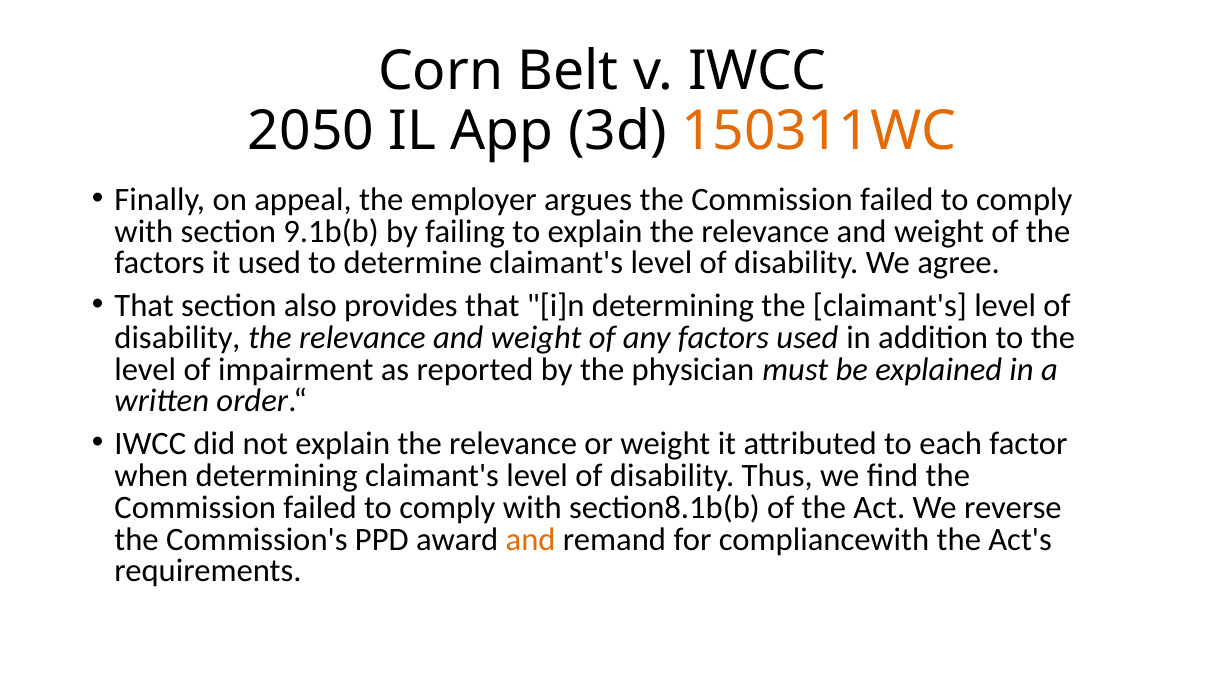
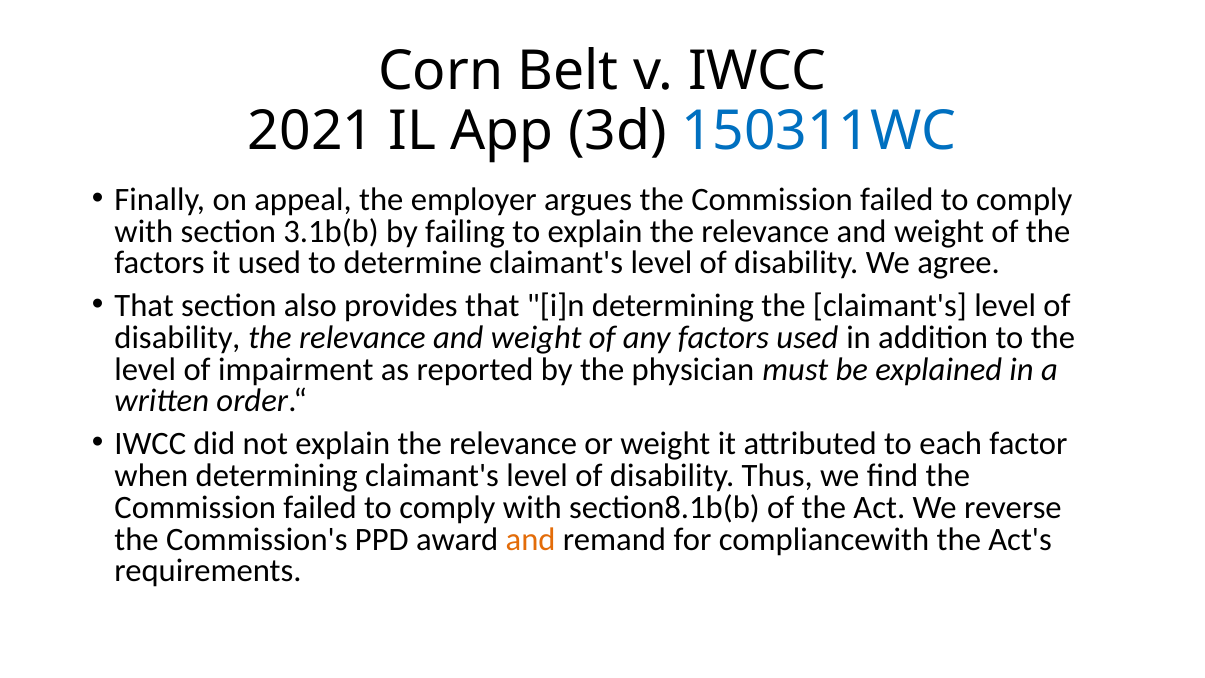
2050: 2050 -> 2021 (311, 131)
150311WC colour: orange -> blue (819, 131)
9.1b(b: 9.1b(b -> 3.1b(b (331, 231)
